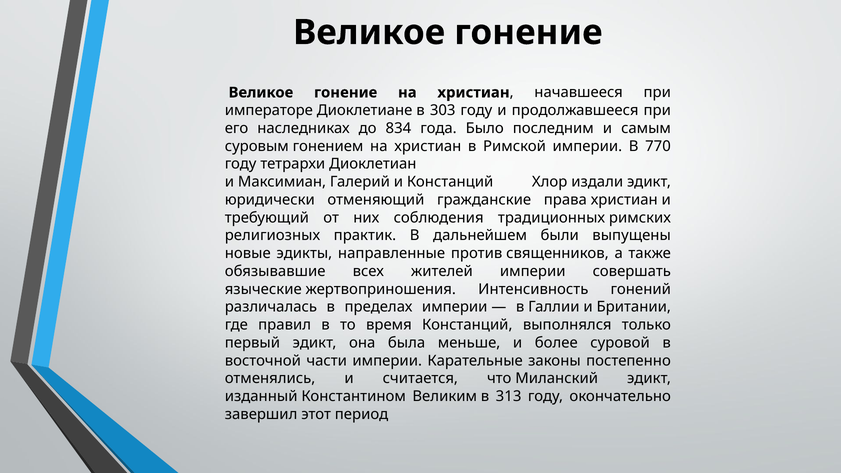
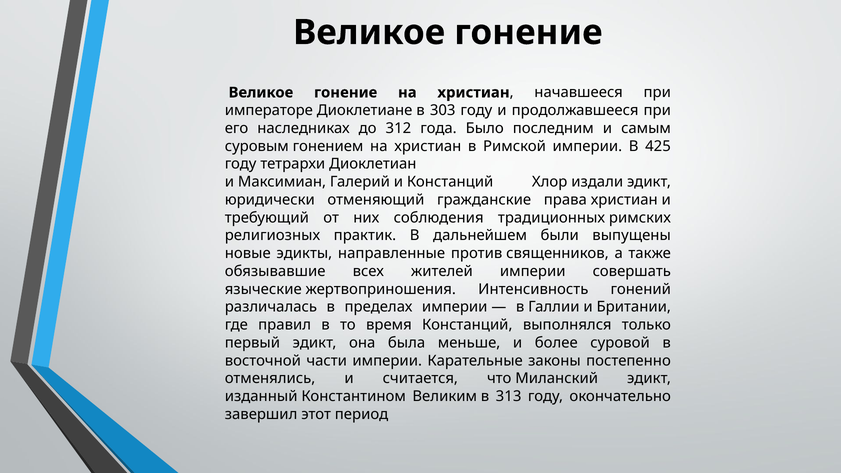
834: 834 -> 312 (398, 128)
770: 770 -> 425 (658, 146)
